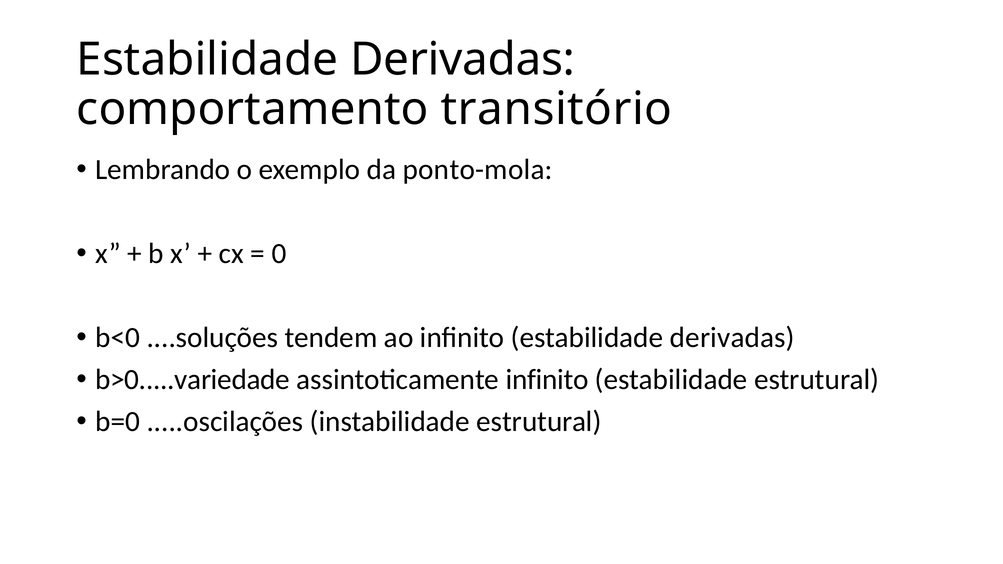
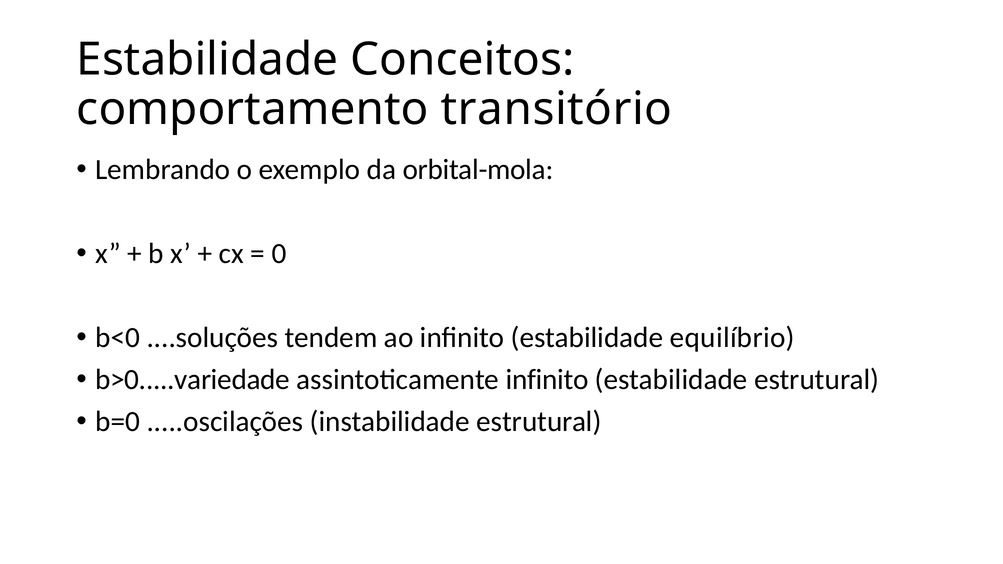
Derivadas: Derivadas -> Conceitos (463, 59)
ponto-mola: ponto-mola -> orbital-mola (478, 170)
infinito estabilidade derivadas: derivadas -> equilíbrio (732, 338)
